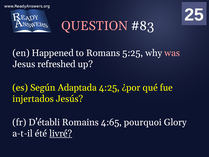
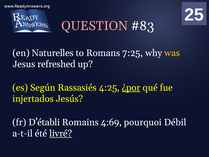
Happened: Happened -> Naturelles (53, 53)
5:25: 5:25 -> 7:25 (133, 53)
was colour: pink -> yellow (172, 53)
Adaptada: Adaptada -> Rassasiés (77, 88)
¿por underline: none -> present (131, 88)
4:65: 4:65 -> 4:69 (111, 122)
Glory: Glory -> Débil (175, 122)
